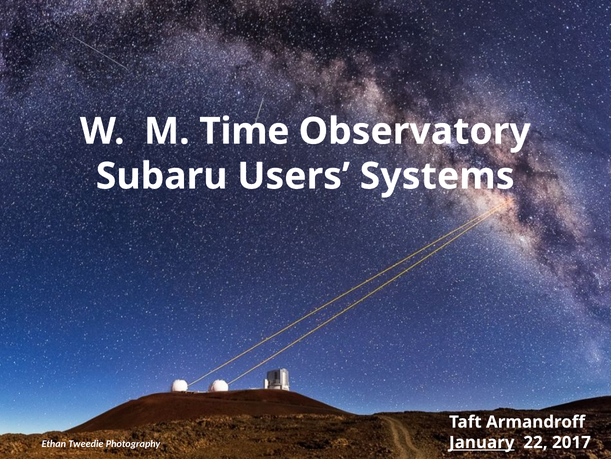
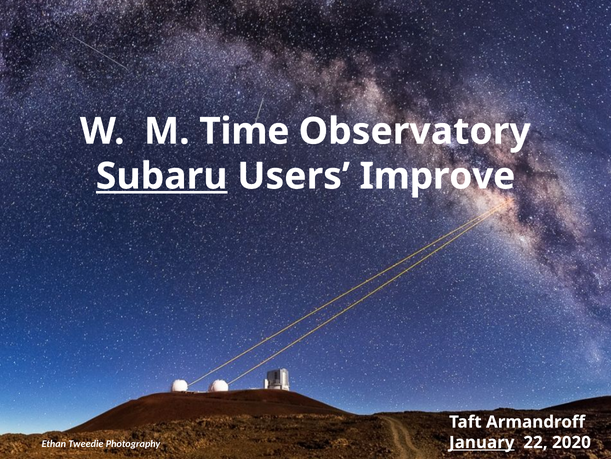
Subaru underline: none -> present (162, 176)
Systems: Systems -> Improve (437, 176)
2017: 2017 -> 2020 (571, 442)
